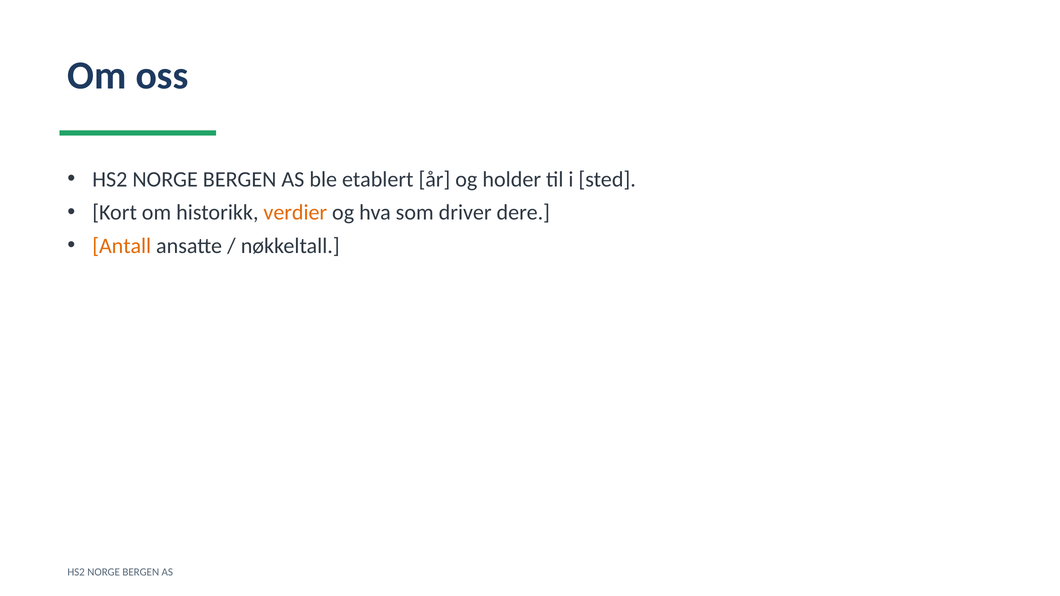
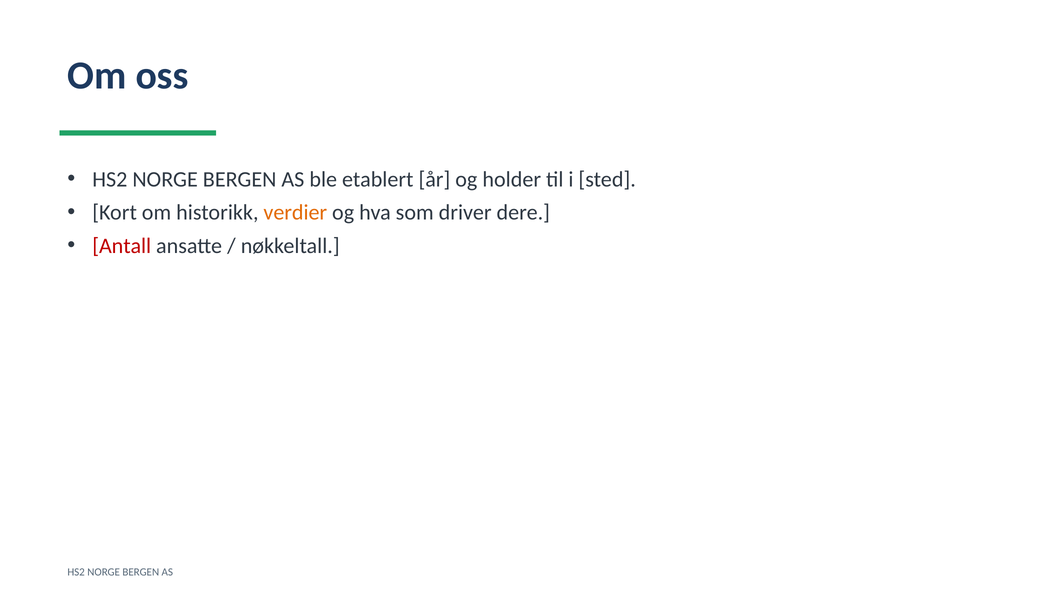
Antall colour: orange -> red (122, 246)
